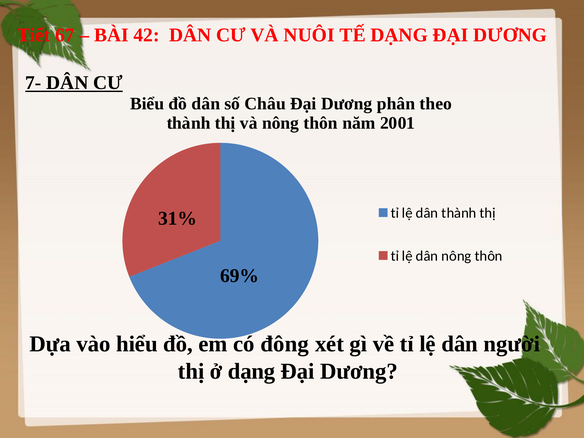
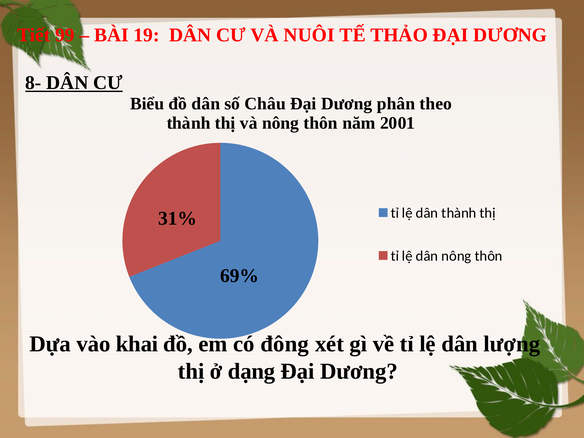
67: 67 -> 99 (65, 35)
42: 42 -> 19 (147, 35)
TẾ DẠNG: DẠNG -> THẢO (399, 35)
7-: 7- -> 8- (33, 83)
hiểu: hiểu -> khai (137, 344)
người: người -> lượng (512, 344)
